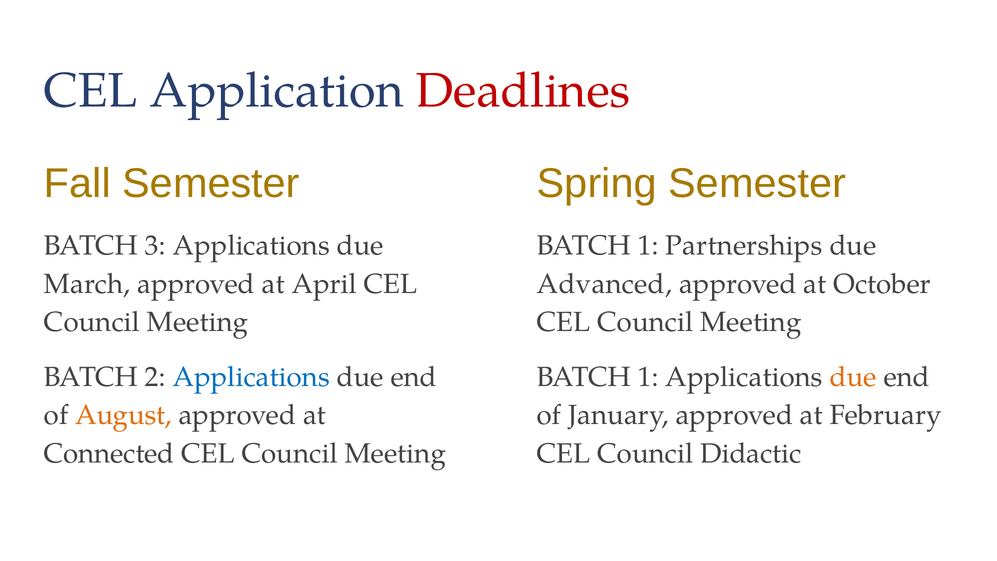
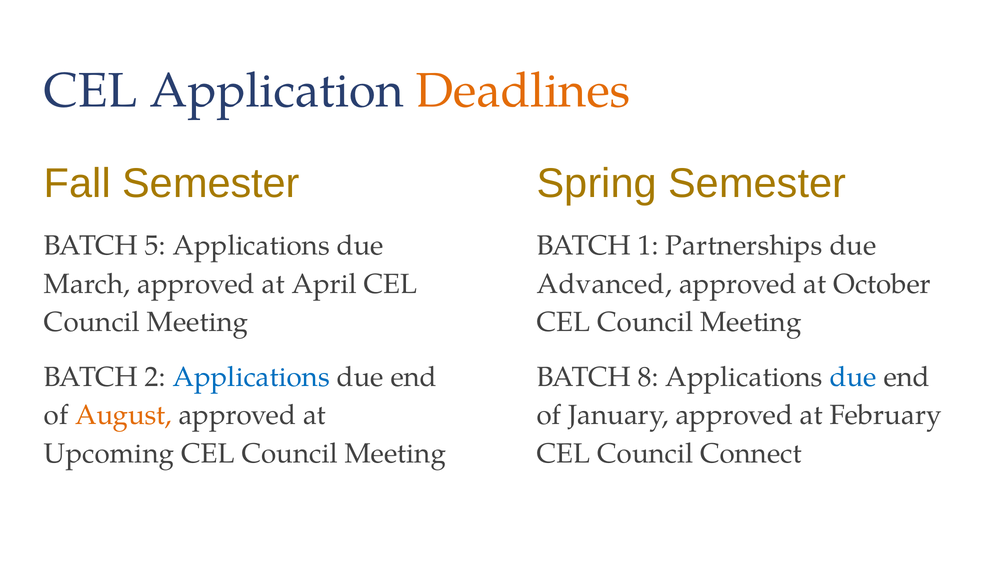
Deadlines colour: red -> orange (523, 91)
3: 3 -> 5 (155, 246)
1: 1 -> 8 (648, 377)
due colour: orange -> blue (853, 377)
Connected: Connected -> Upcoming (109, 453)
Didactic: Didactic -> Connect (751, 453)
